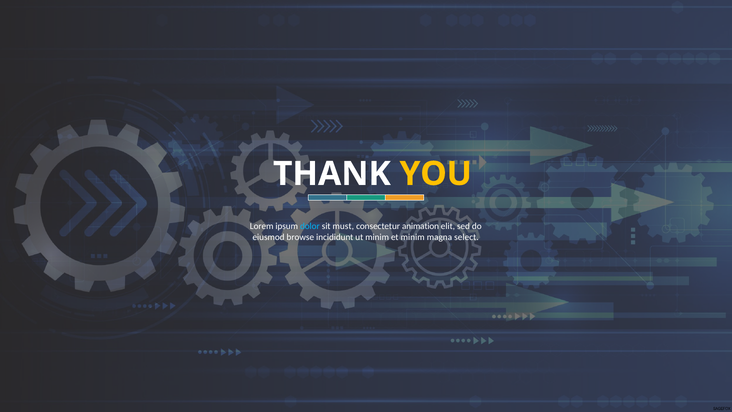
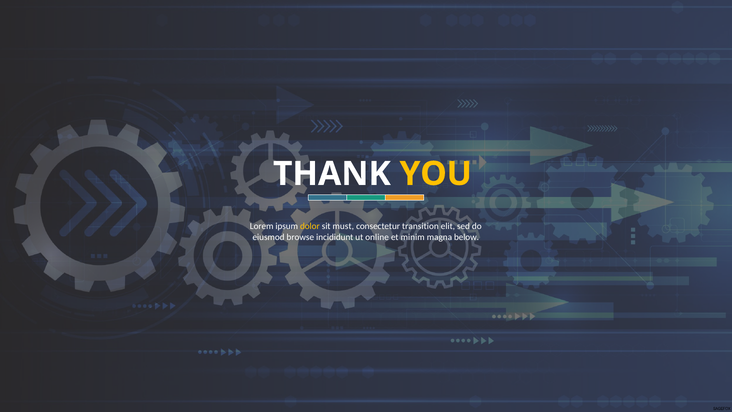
dolor colour: light blue -> yellow (310, 226)
animation: animation -> transition (420, 226)
ut minim: minim -> online (377, 237)
select: select -> below (466, 237)
